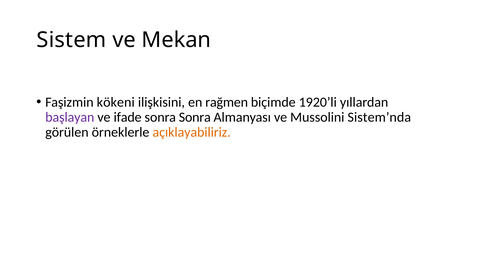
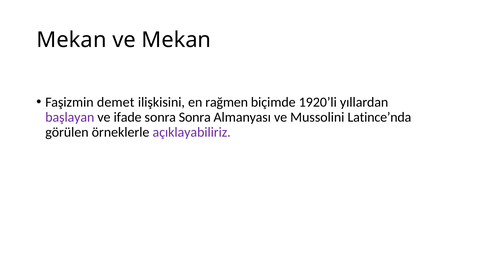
Sistem: Sistem -> Mekan (71, 40)
kökeni: kökeni -> demet (116, 102)
Sistem’nda: Sistem’nda -> Latince’nda (379, 117)
açıklayabiliriz colour: orange -> purple (192, 132)
